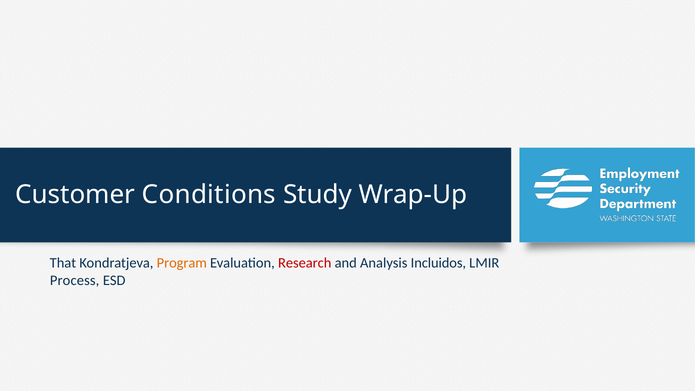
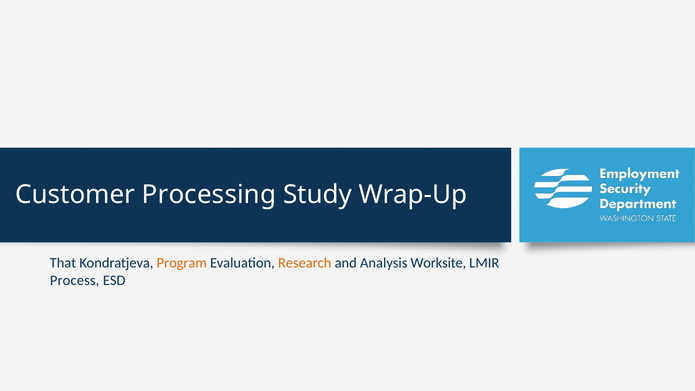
Conditions: Conditions -> Processing (209, 195)
Research colour: red -> orange (305, 263)
Incluidos: Incluidos -> Worksite (438, 263)
